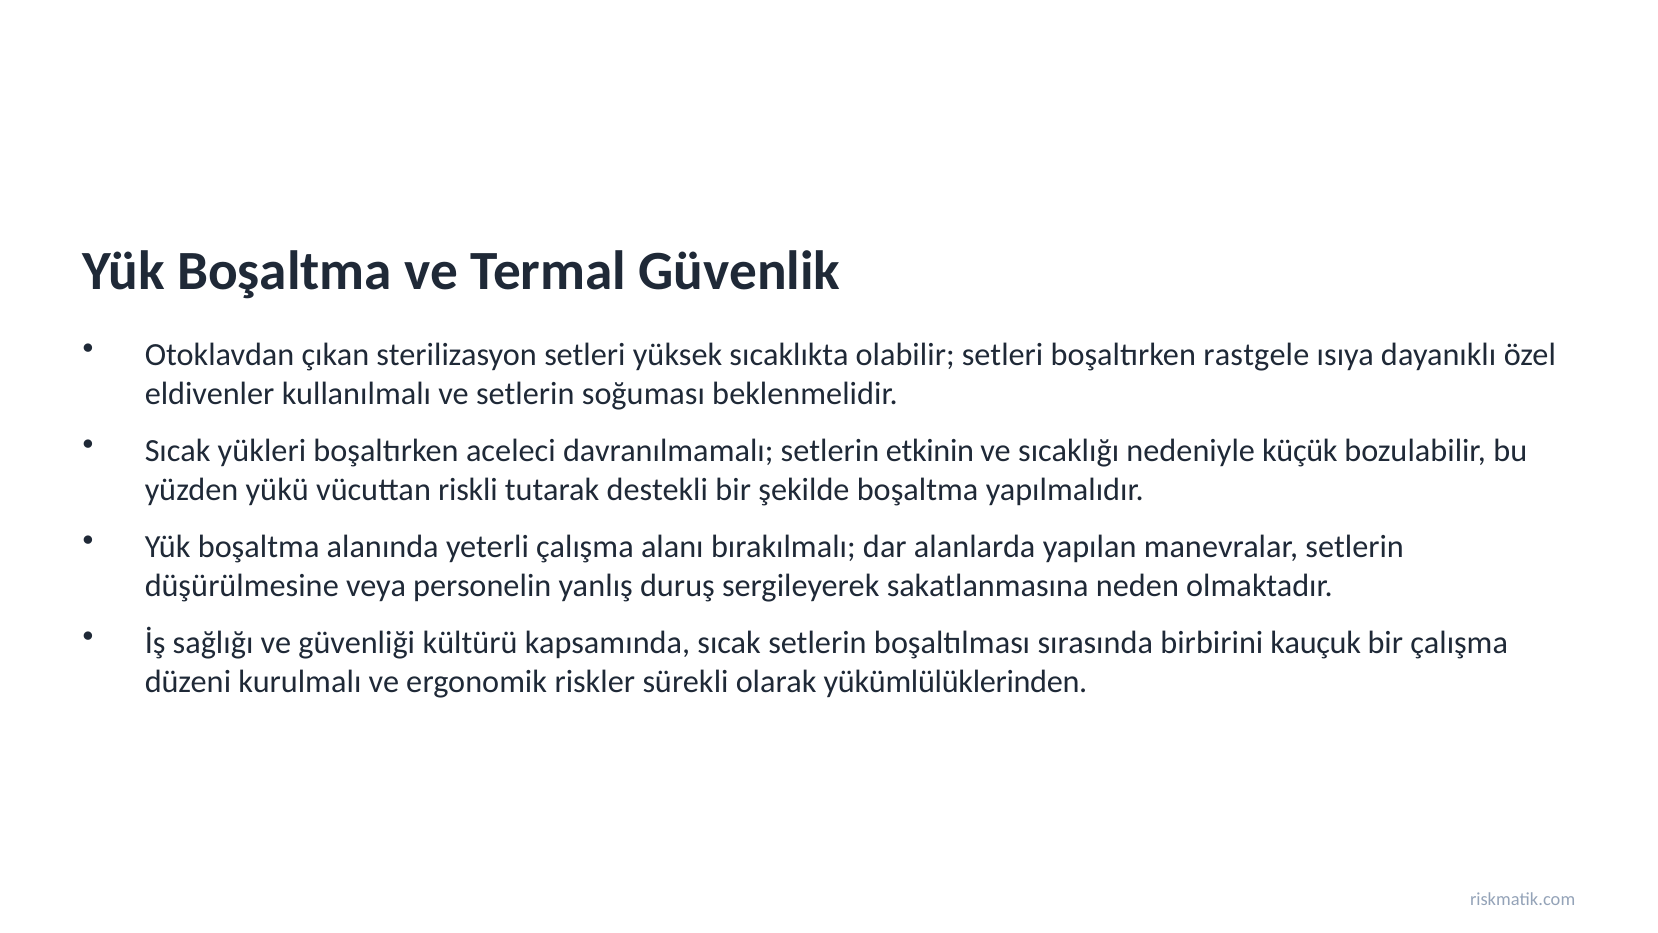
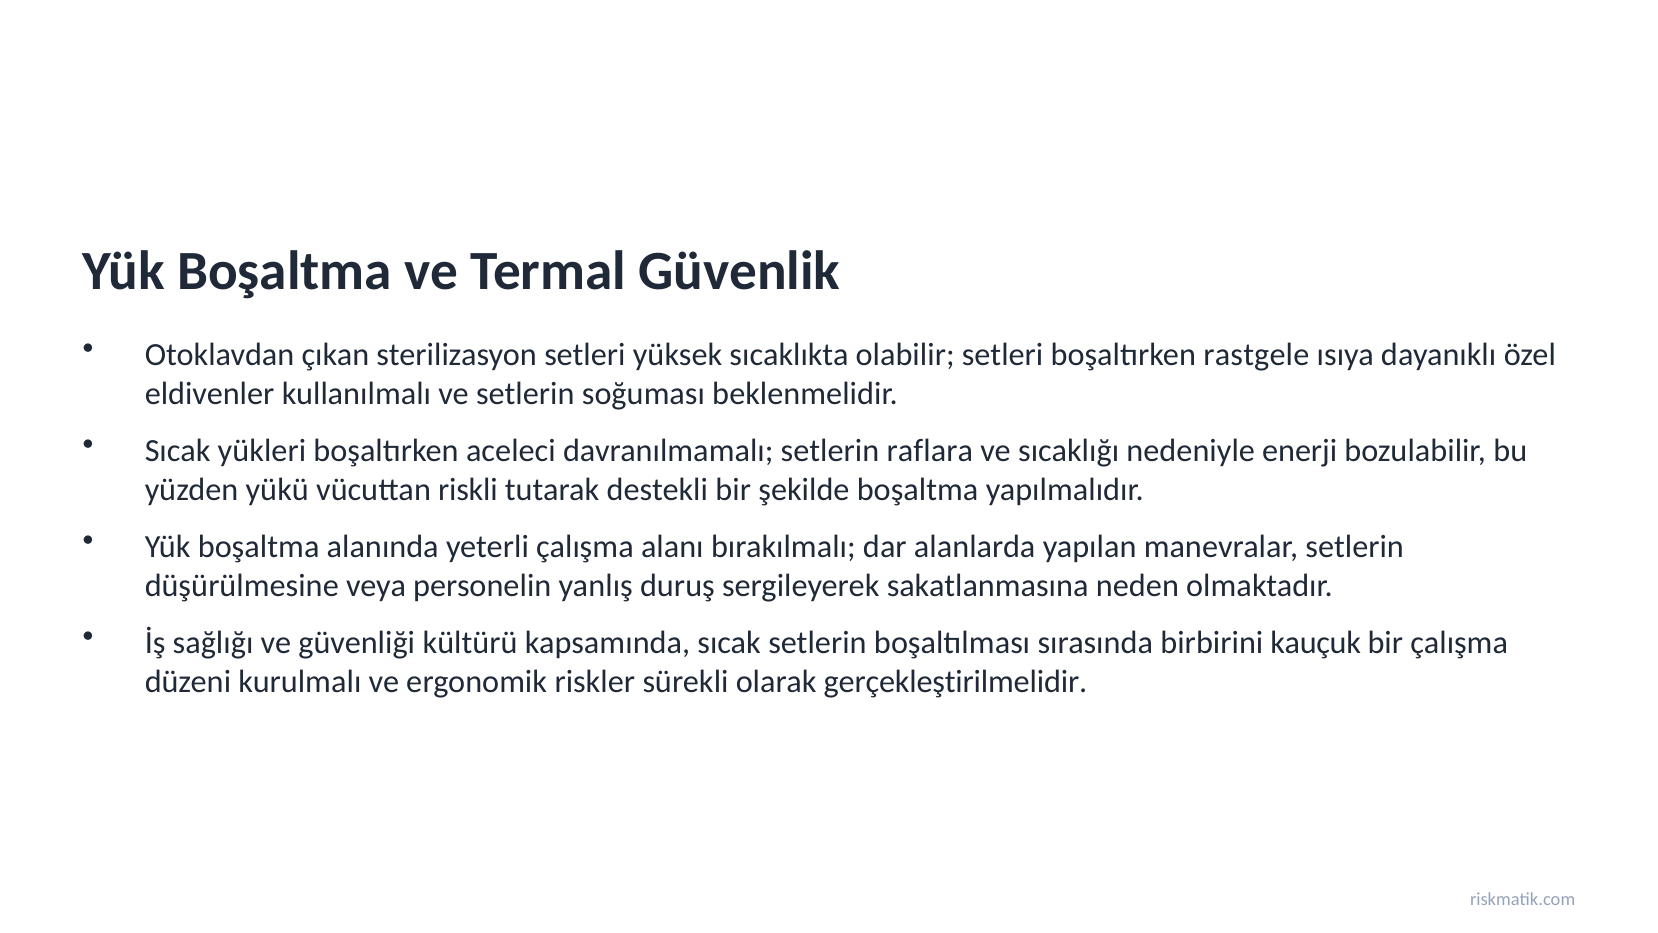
etkinin: etkinin -> raflara (930, 450)
küçük: küçük -> enerji (1300, 450)
yükümlülüklerinden: yükümlülüklerinden -> gerçekleştirilmelidir (955, 681)
